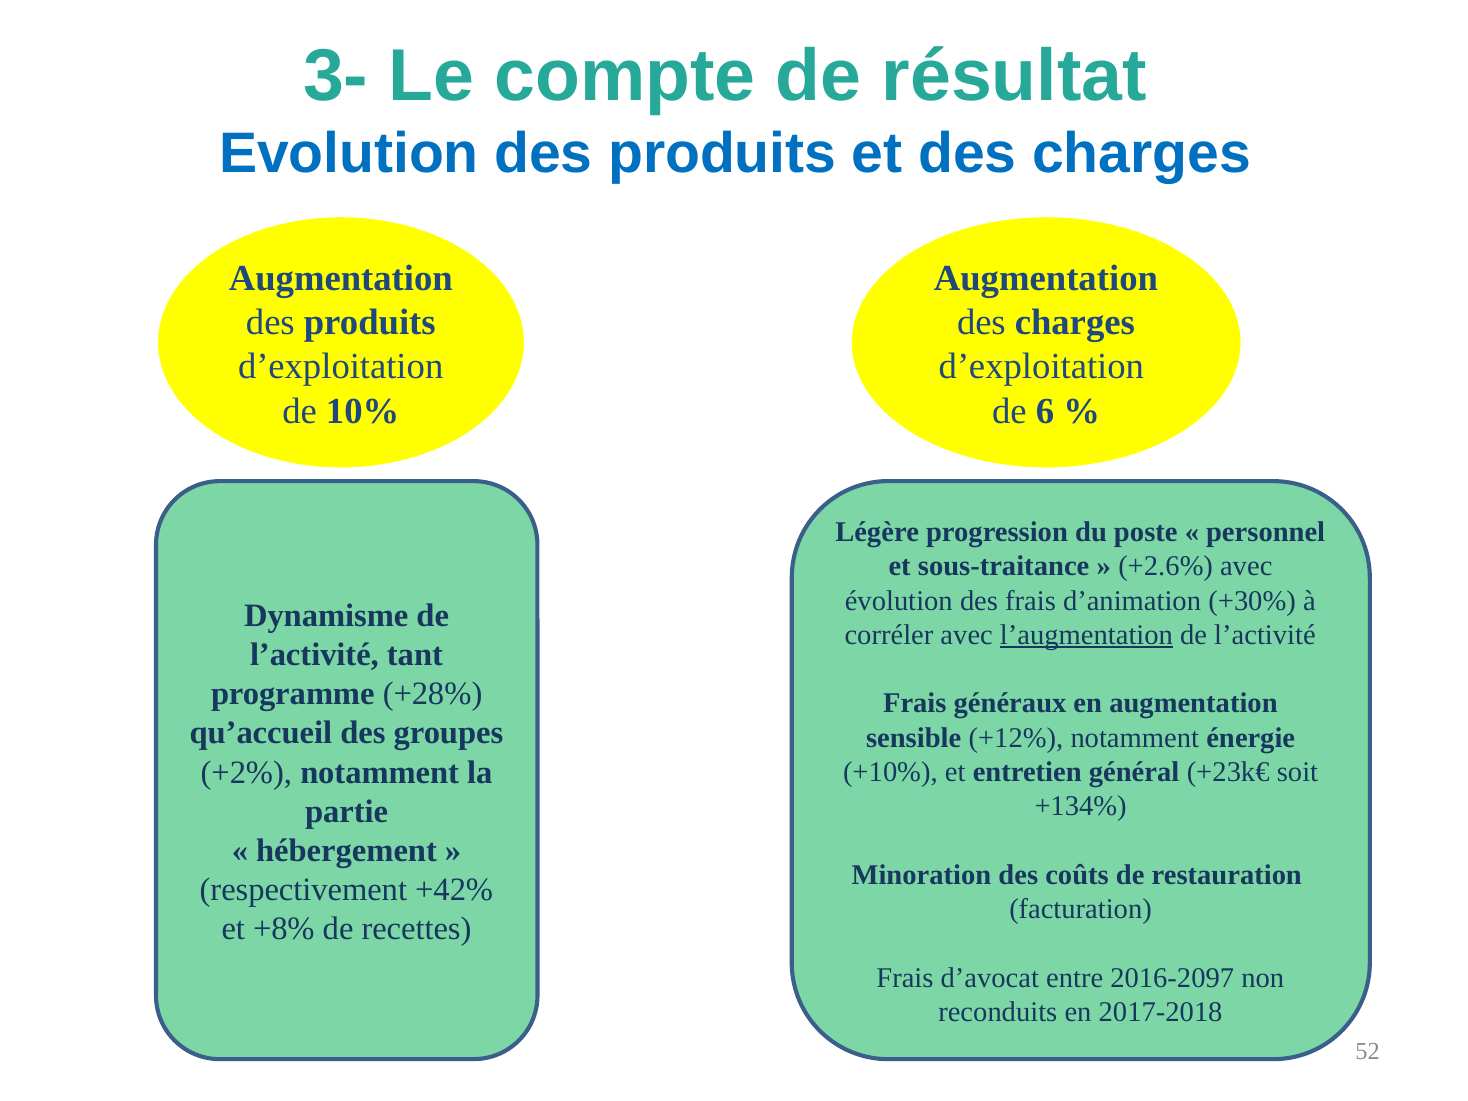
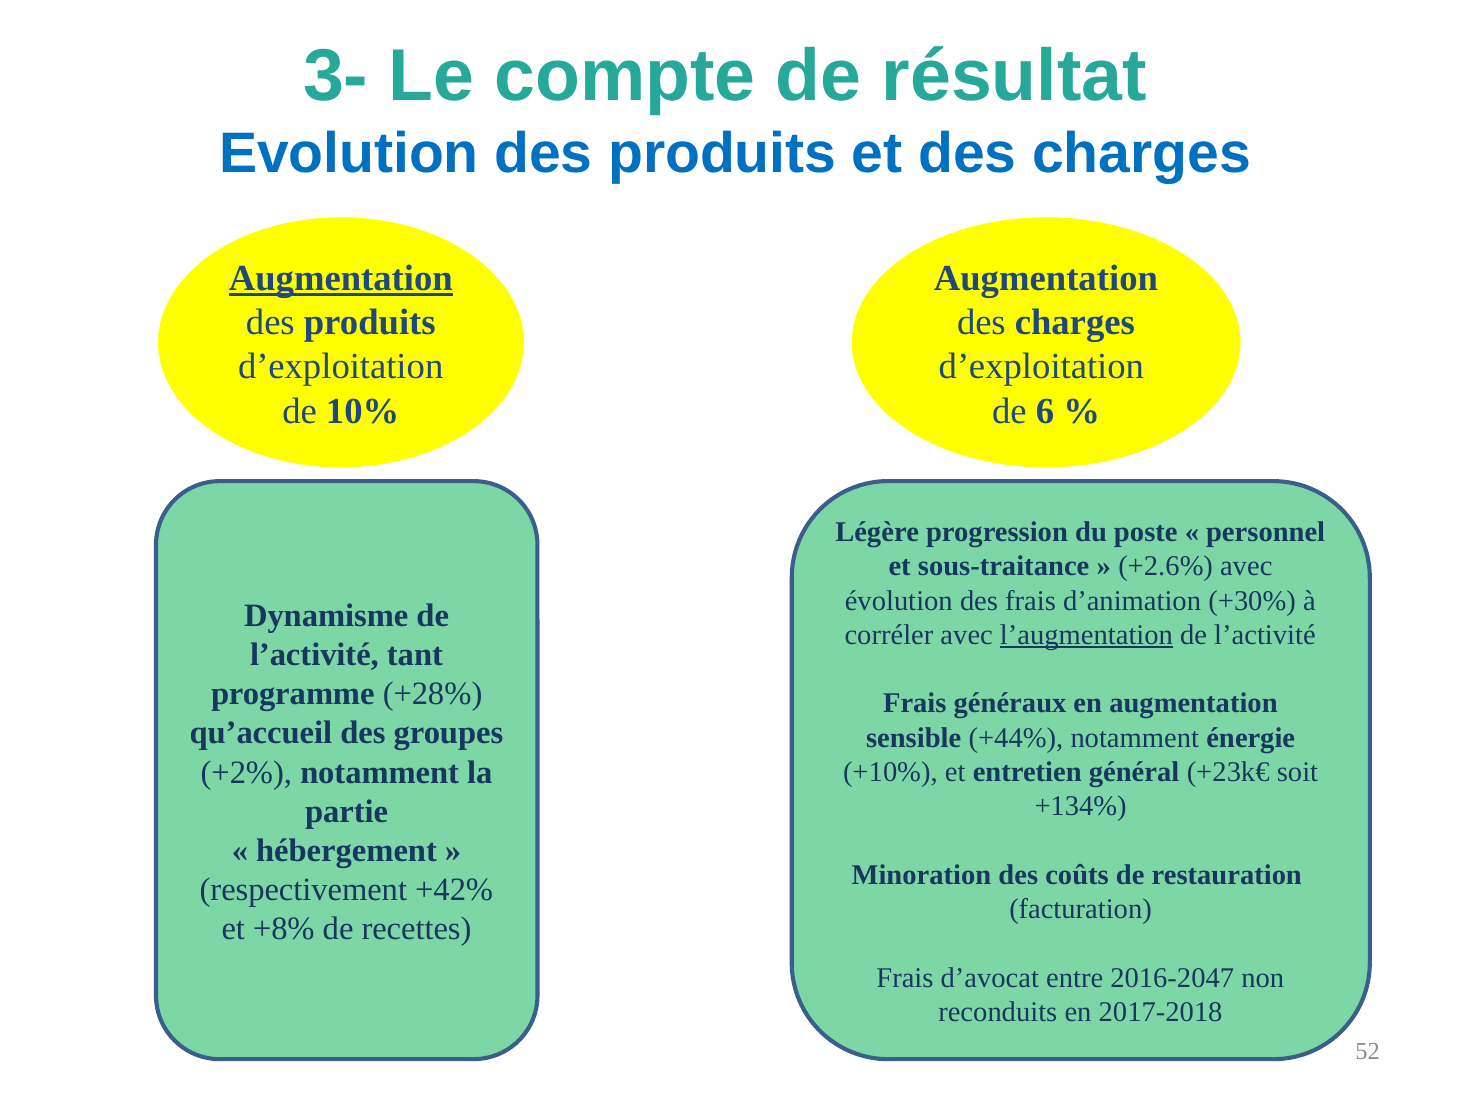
Augmentation underline: none -> present (341, 279)
+12%: +12% -> +44% (1016, 738)
2016-2097: 2016-2097 -> 2016-2047 (1172, 978)
